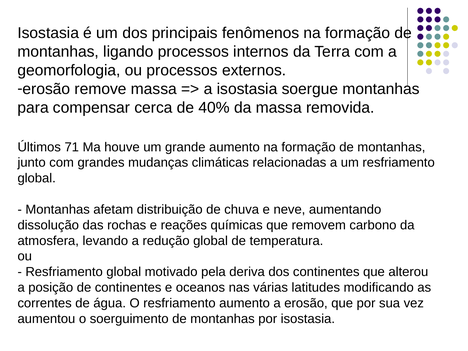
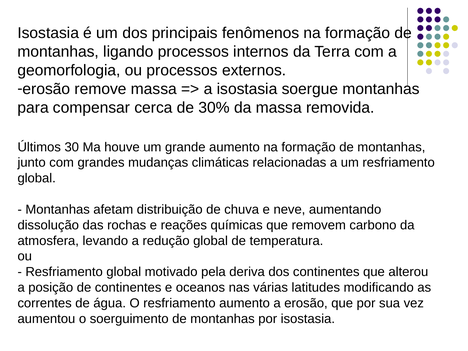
40%: 40% -> 30% (214, 108)
71: 71 -> 30 (72, 147)
